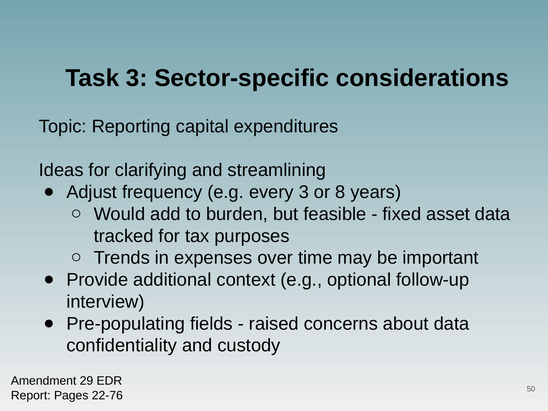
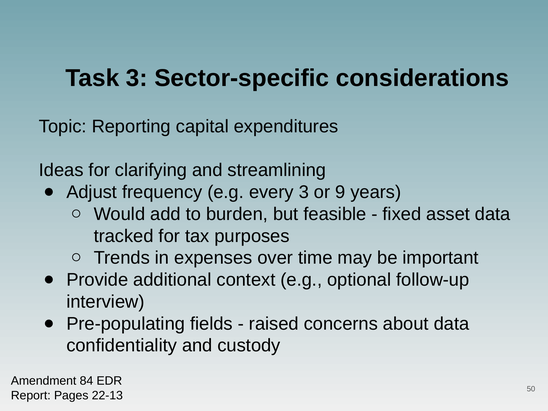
8: 8 -> 9 (340, 192)
29: 29 -> 84 (86, 381)
22-76: 22-76 -> 22-13 (107, 395)
